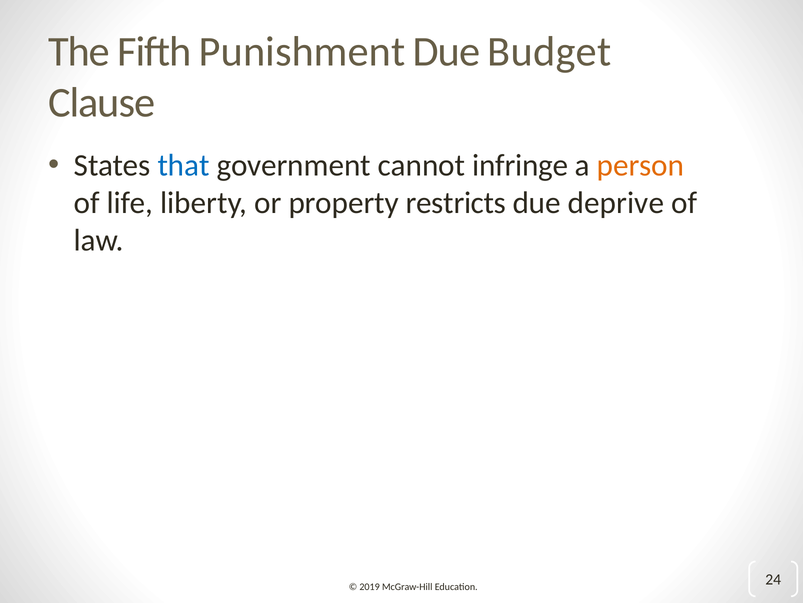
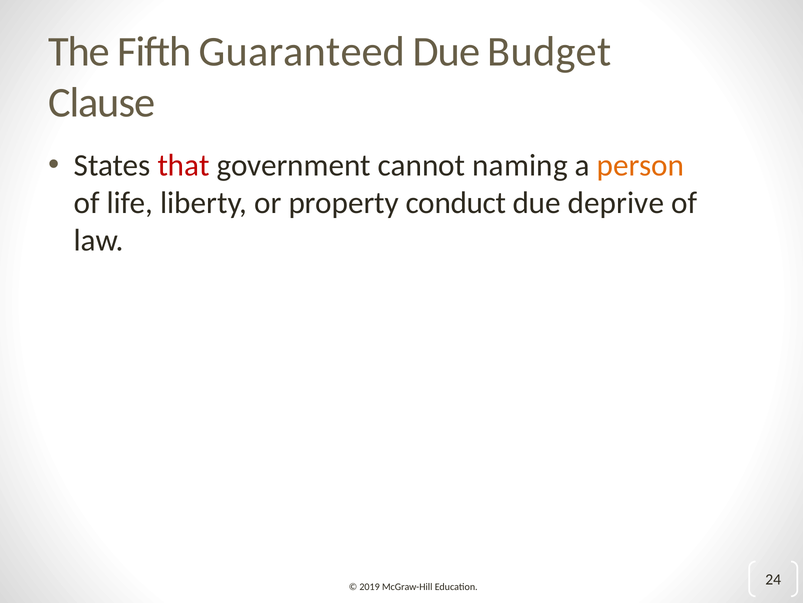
Punishment: Punishment -> Guaranteed (302, 52)
that colour: blue -> red (184, 165)
infringe: infringe -> naming (520, 165)
restricts: restricts -> conduct (456, 203)
